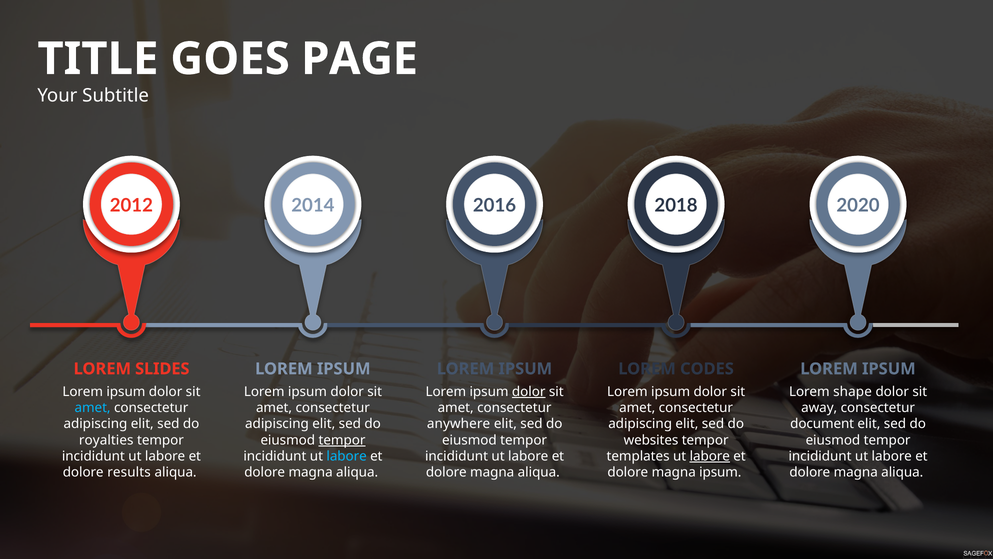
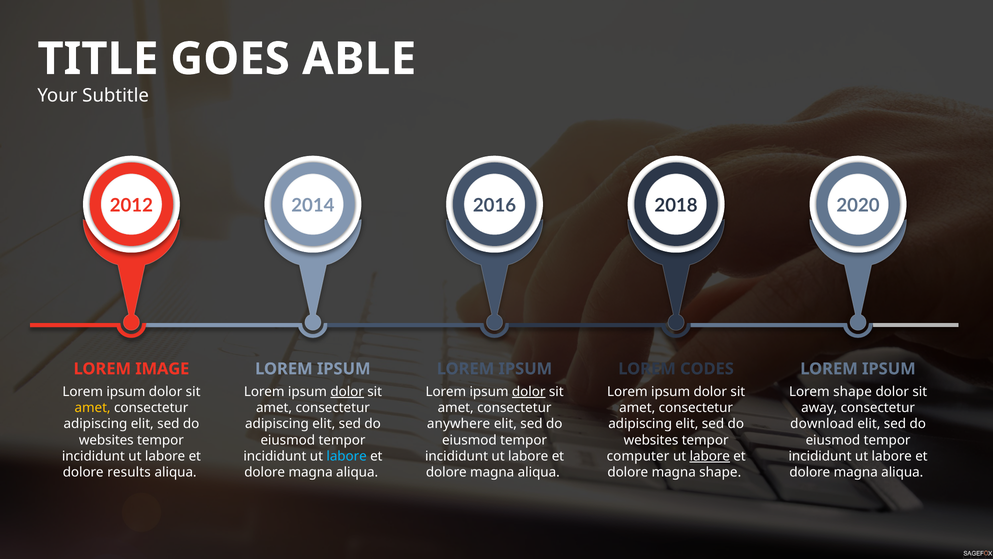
PAGE: PAGE -> ABLE (359, 59)
SLIDES: SLIDES -> IMAGE (162, 369)
dolor underline: none -> present (347, 391)
amet colour: light blue -> yellow (93, 407)
document: document -> download (822, 424)
royalties: royalties -> websites (106, 440)
tempor underline: present -> none (342, 440)
templates: templates -> computer (638, 456)
magna ipsum: ipsum -> shape (720, 472)
